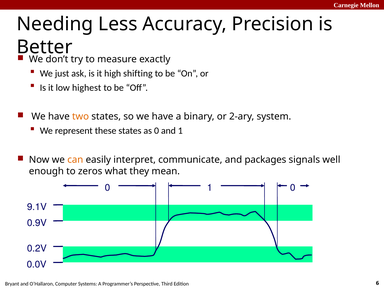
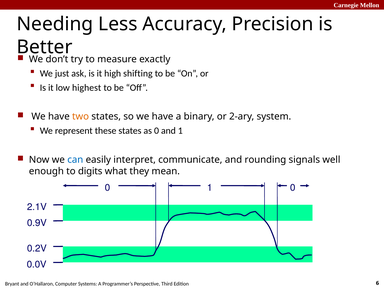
can colour: orange -> blue (75, 160)
packages: packages -> rounding (265, 160)
zeros: zeros -> digits (90, 171)
9.1V: 9.1V -> 2.1V (37, 207)
